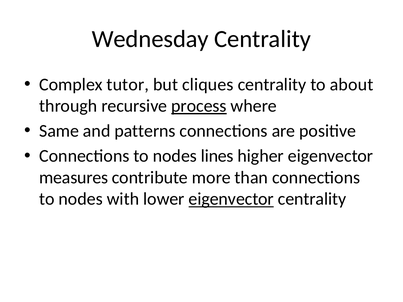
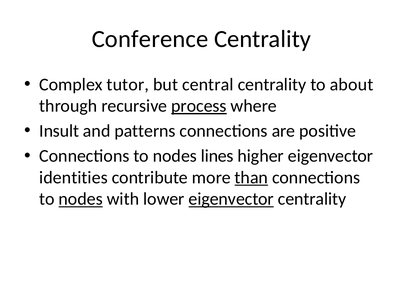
Wednesday: Wednesday -> Conference (150, 39)
cliques: cliques -> central (208, 85)
Same: Same -> Insult (59, 131)
measures: measures -> identities (74, 178)
than underline: none -> present (251, 178)
nodes underline: none -> present (81, 199)
